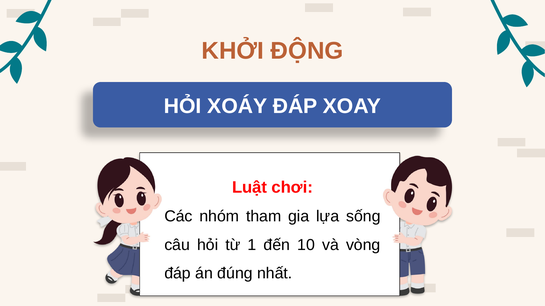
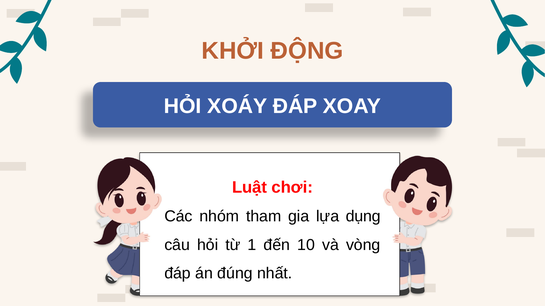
sống: sống -> dụng (363, 217)
